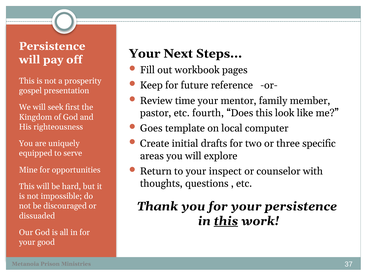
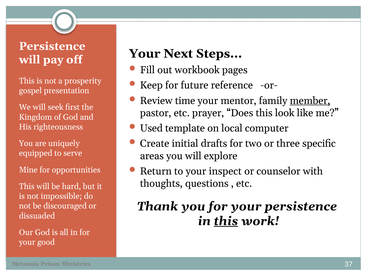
member underline: none -> present (310, 100)
fourth: fourth -> prayer (208, 113)
Goes: Goes -> Used (151, 128)
